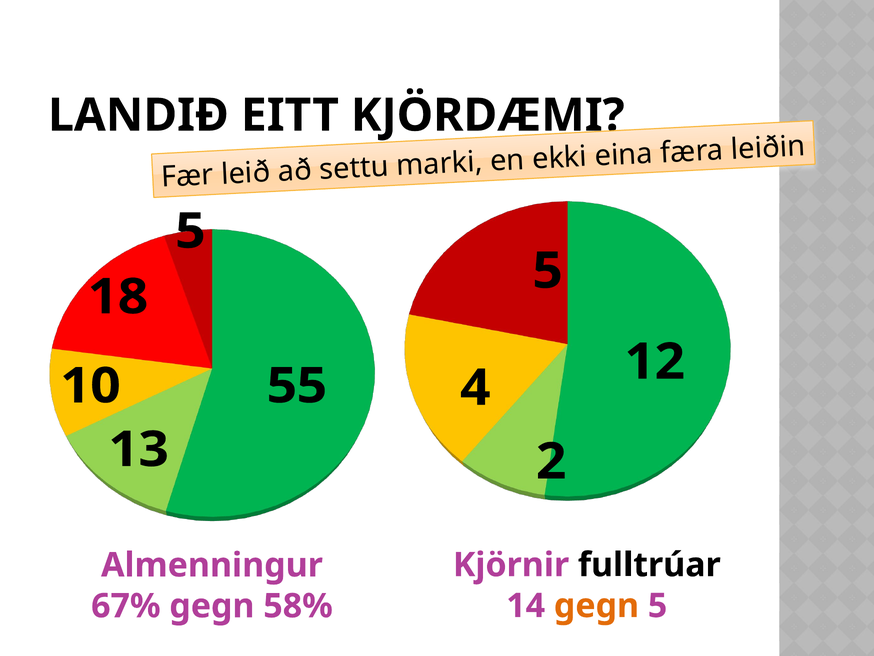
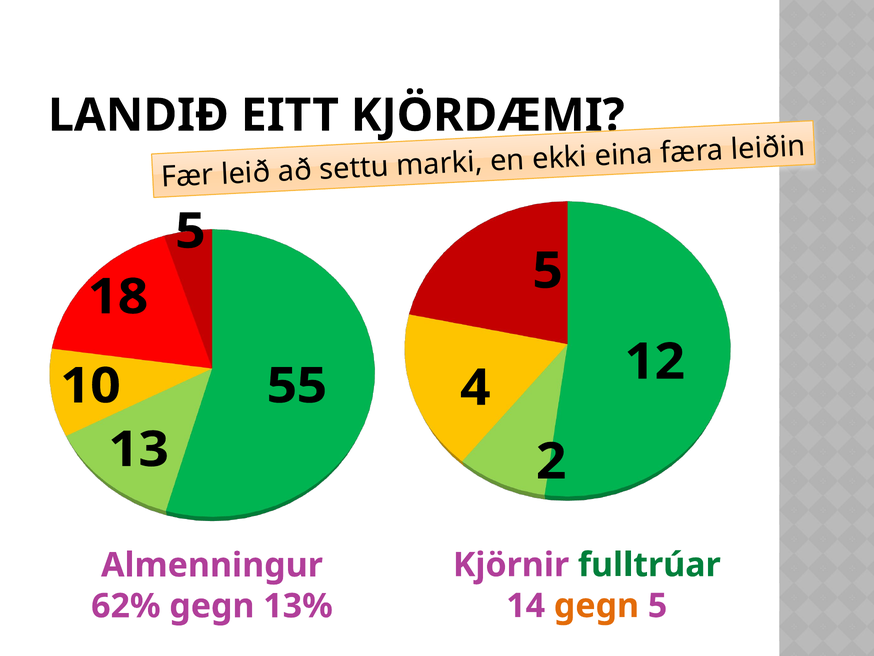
fulltrúar colour: black -> green (649, 565)
67%: 67% -> 62% (126, 606)
58%: 58% -> 13% (298, 606)
